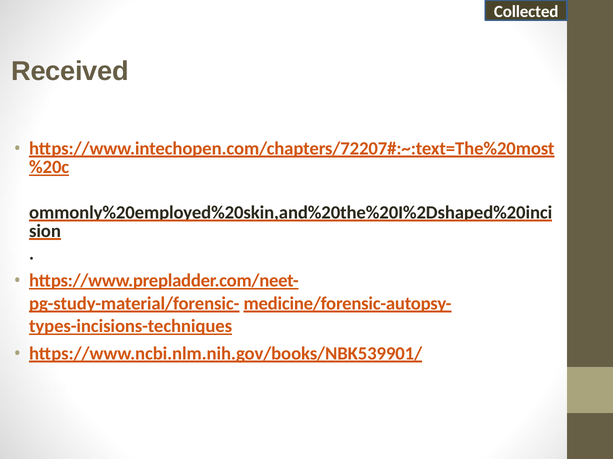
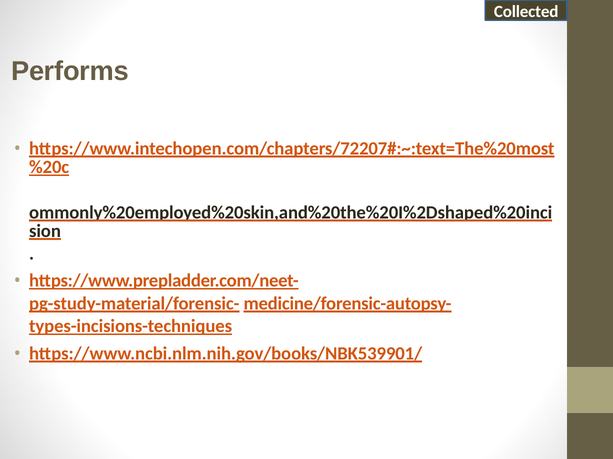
Received: Received -> Performs (70, 71)
